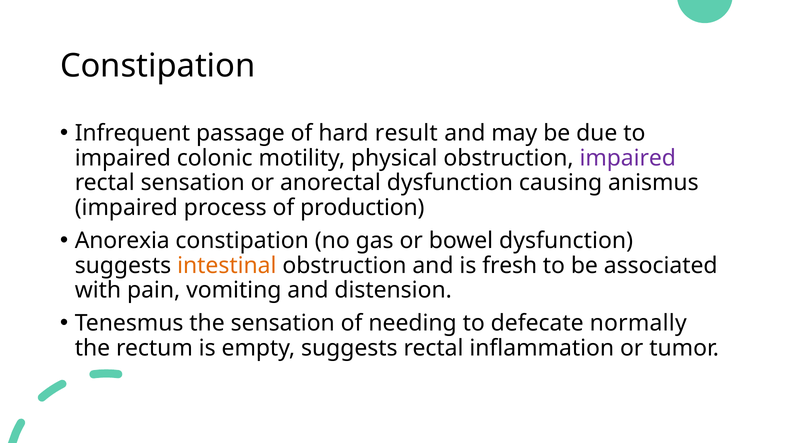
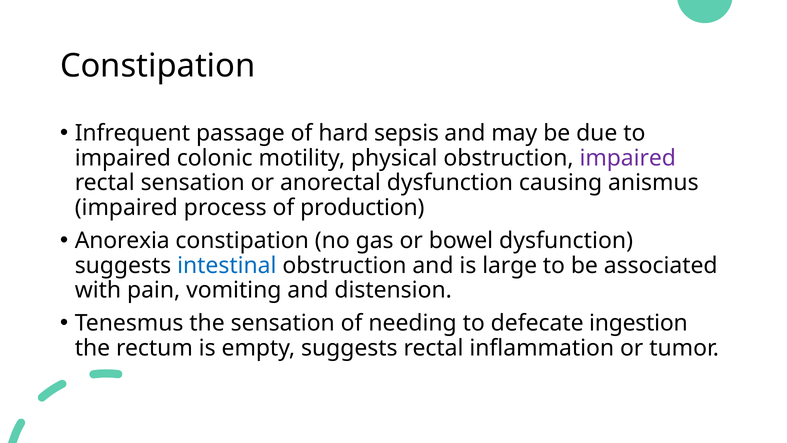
result: result -> sepsis (407, 133)
intestinal colour: orange -> blue (227, 265)
fresh: fresh -> large (510, 265)
normally: normally -> ingestion (638, 323)
